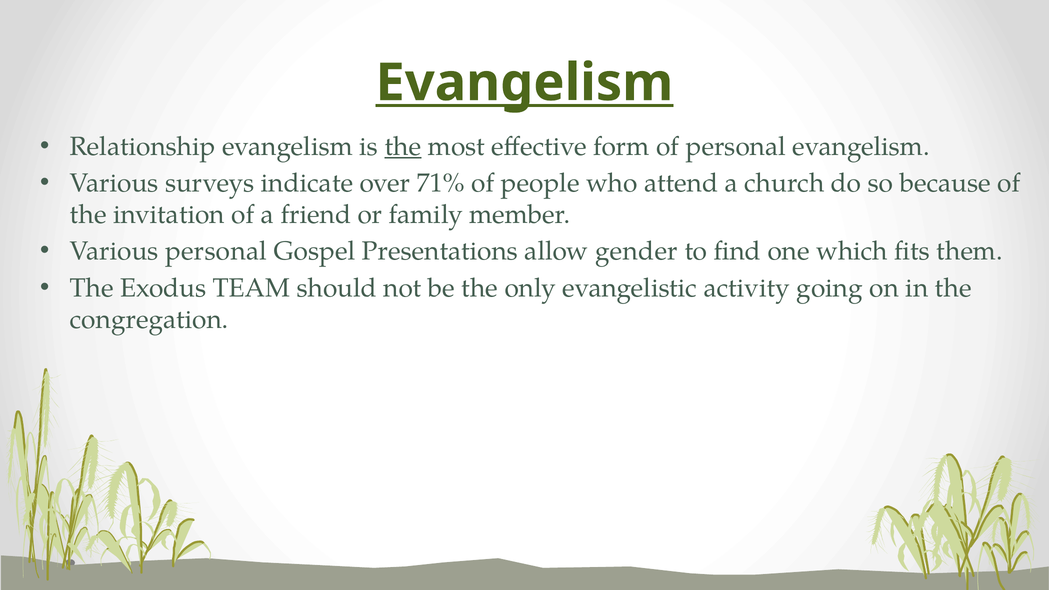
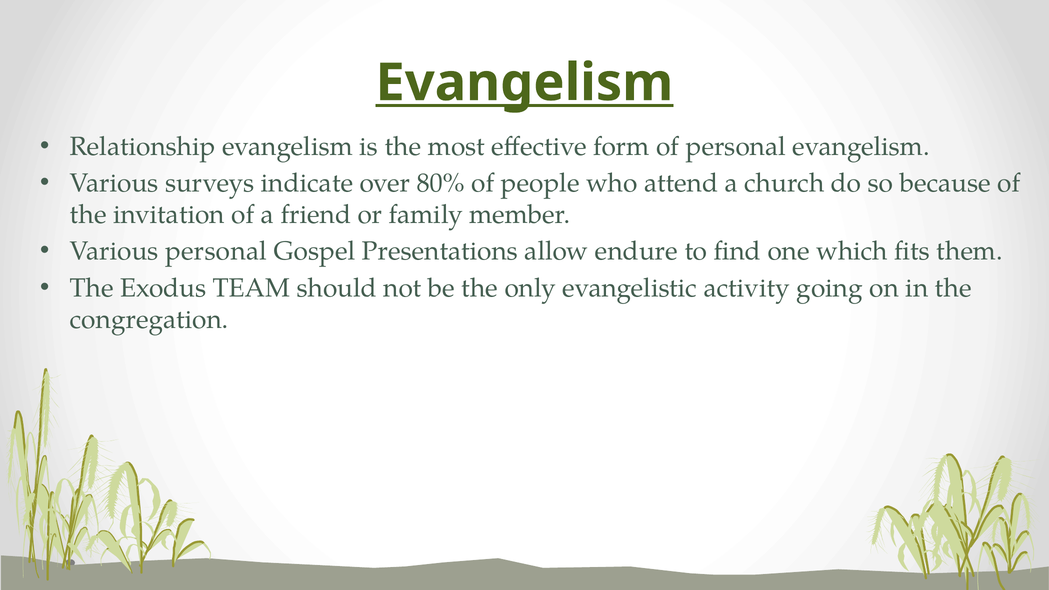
the underline: present -> none (403, 146)
71%: 71% -> 80% (441, 183)
gender: gender -> endure (636, 251)
